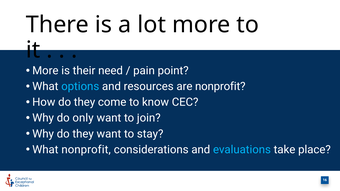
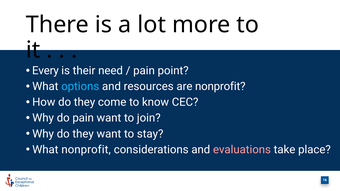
More: More -> Every (45, 71)
do only: only -> pain (83, 118)
evaluations colour: light blue -> pink (242, 150)
